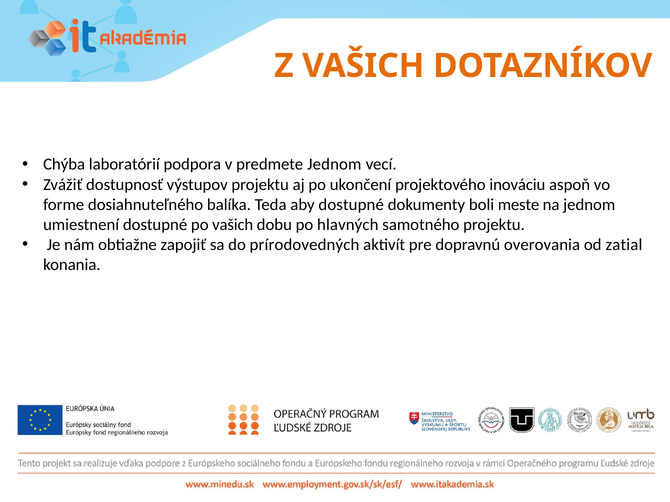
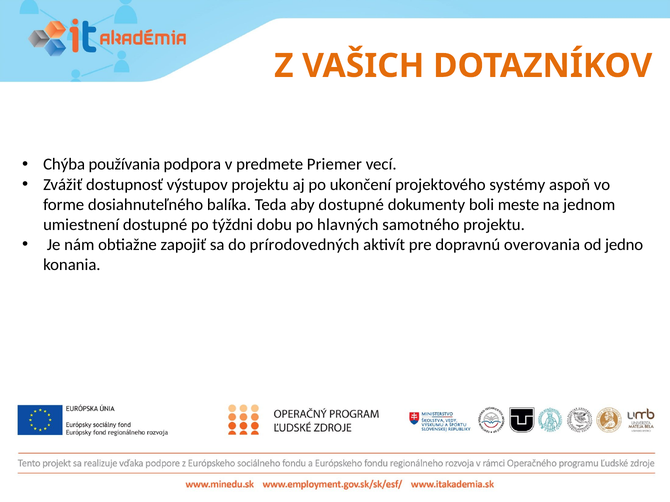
laboratórií: laboratórií -> používania (124, 165)
predmete Jednom: Jednom -> Priemer (334, 165)
inováciu: inováciu -> systémy (517, 185)
po vašich: vašich -> týždni (233, 225)
zatial: zatial -> jedno (624, 245)
